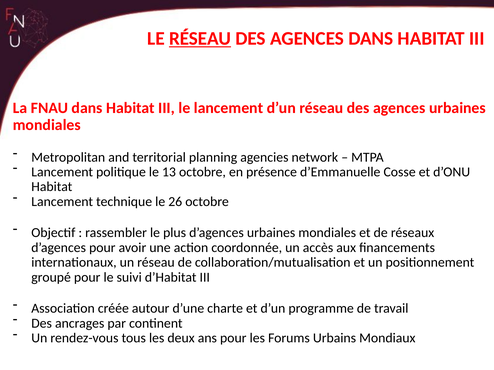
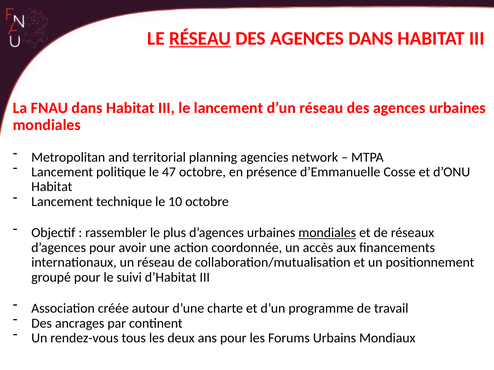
13: 13 -> 47 (169, 172)
26: 26 -> 10 (175, 202)
mondiales underline: none -> present (327, 233)
